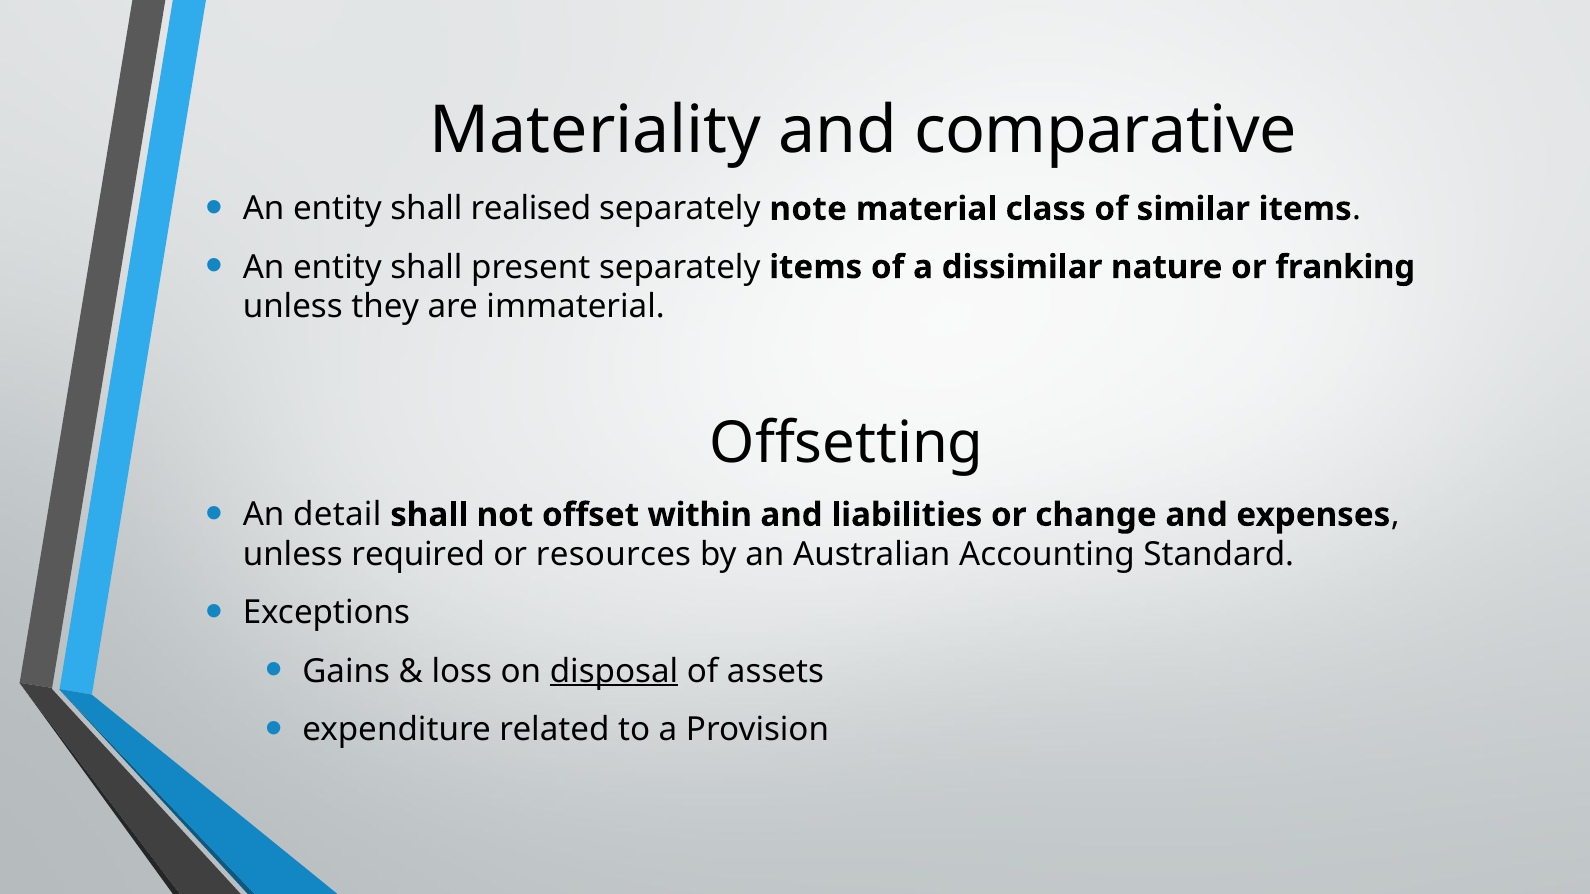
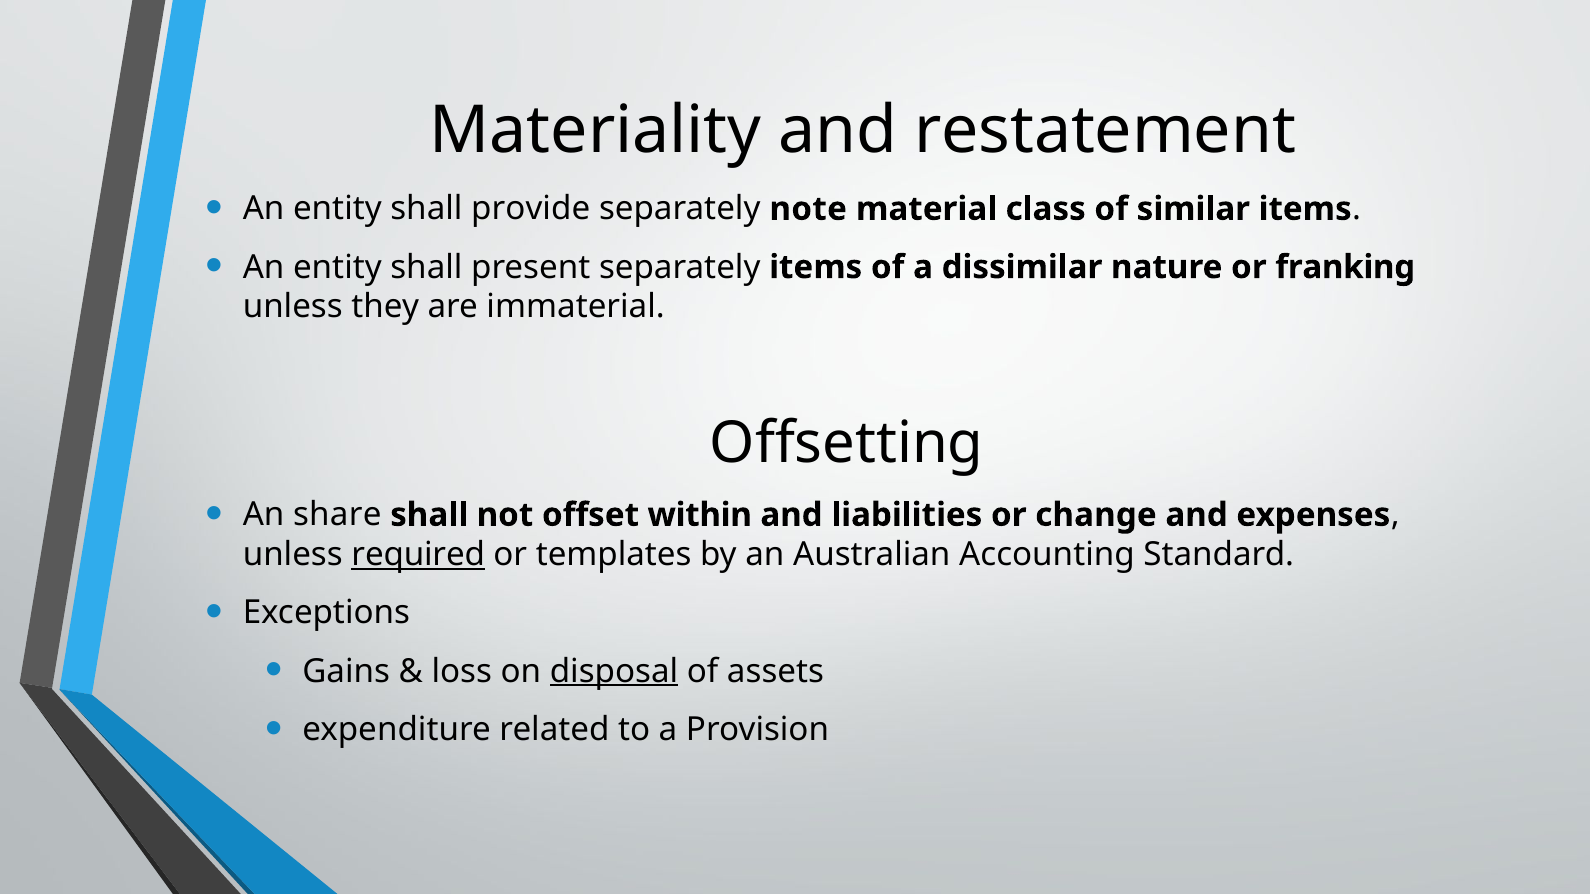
comparative: comparative -> restatement (1105, 130)
realised: realised -> provide (531, 209)
detail: detail -> share (337, 515)
required underline: none -> present (418, 555)
resources: resources -> templates (614, 555)
